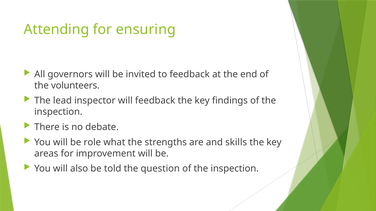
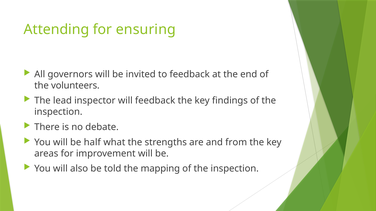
role: role -> half (92, 143)
skills: skills -> from (236, 143)
question: question -> mapping (160, 169)
